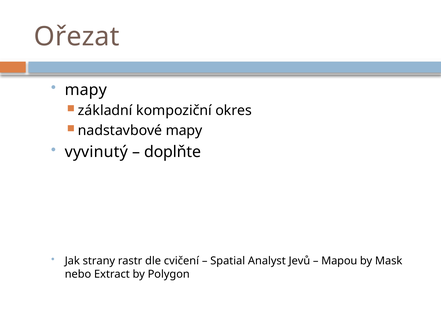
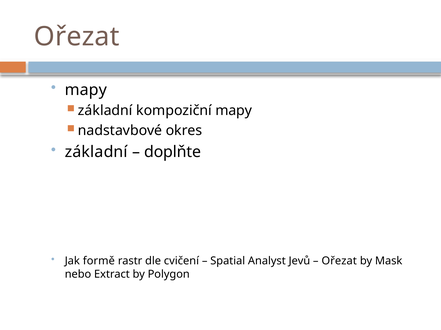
kompoziční okres: okres -> mapy (234, 111)
nadstavbové mapy: mapy -> okres (184, 131)
vyvinutý: vyvinutý -> základní (96, 152)
strany: strany -> formě (99, 261)
Mapou: Mapou -> Ořezat (339, 261)
